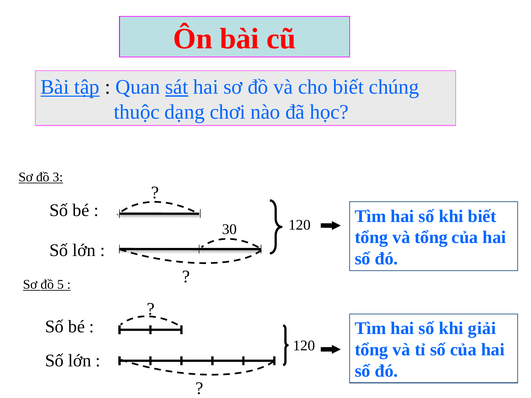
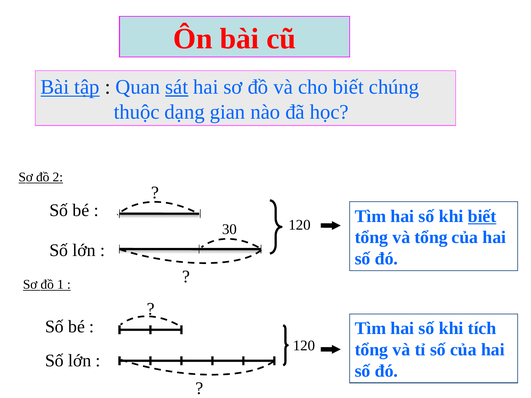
chơi: chơi -> gian (228, 112)
3: 3 -> 2 (58, 177)
biết underline: none -> present (482, 216)
5: 5 -> 1 (60, 285)
giải: giải -> tích (482, 329)
